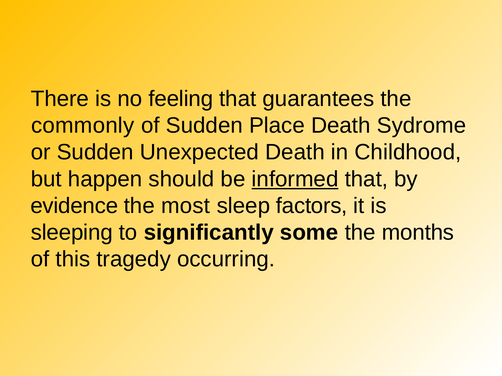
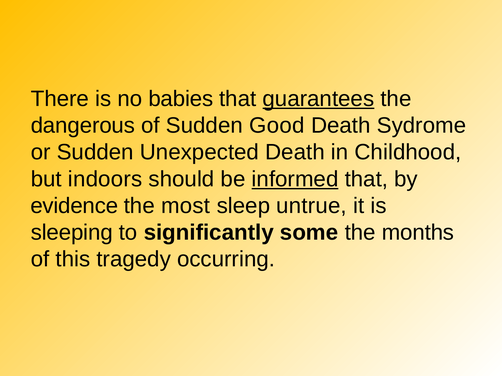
feeling: feeling -> babies (181, 99)
guarantees underline: none -> present (318, 99)
commonly: commonly -> dangerous (83, 126)
Place: Place -> Good (277, 126)
happen: happen -> indoors (105, 179)
factors: factors -> untrue (312, 206)
